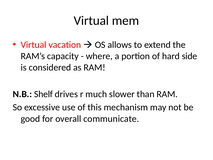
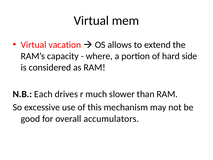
Shelf: Shelf -> Each (43, 94)
communicate: communicate -> accumulators (111, 119)
